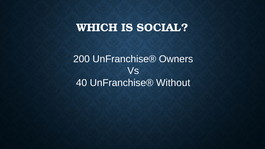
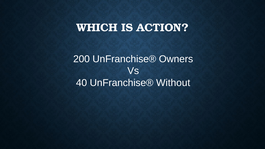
SOCIAL: SOCIAL -> ACTION (163, 28)
